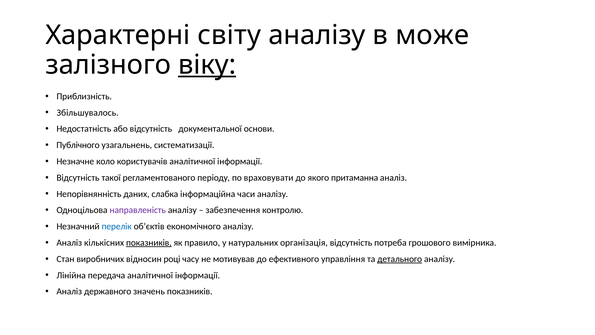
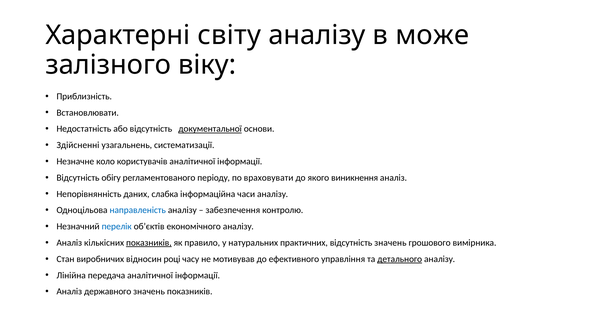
віку underline: present -> none (207, 65)
Збільшувалось: Збільшувалось -> Встановлювати (88, 113)
документальної underline: none -> present (210, 129)
Публічного: Публічного -> Здійсненні (78, 145)
такої: такої -> обігу (111, 178)
притаманна: притаманна -> виникнення (355, 178)
направленість colour: purple -> blue (138, 210)
організація: організація -> практичних (304, 243)
відсутність потреба: потреба -> значень (390, 243)
